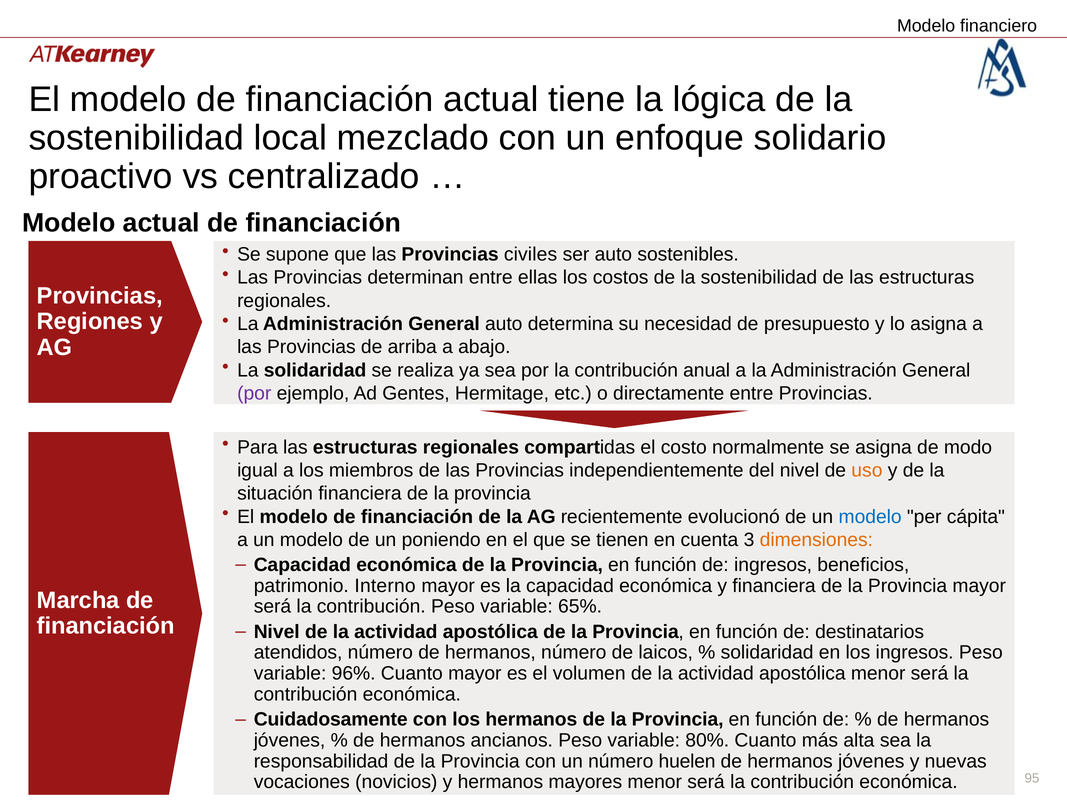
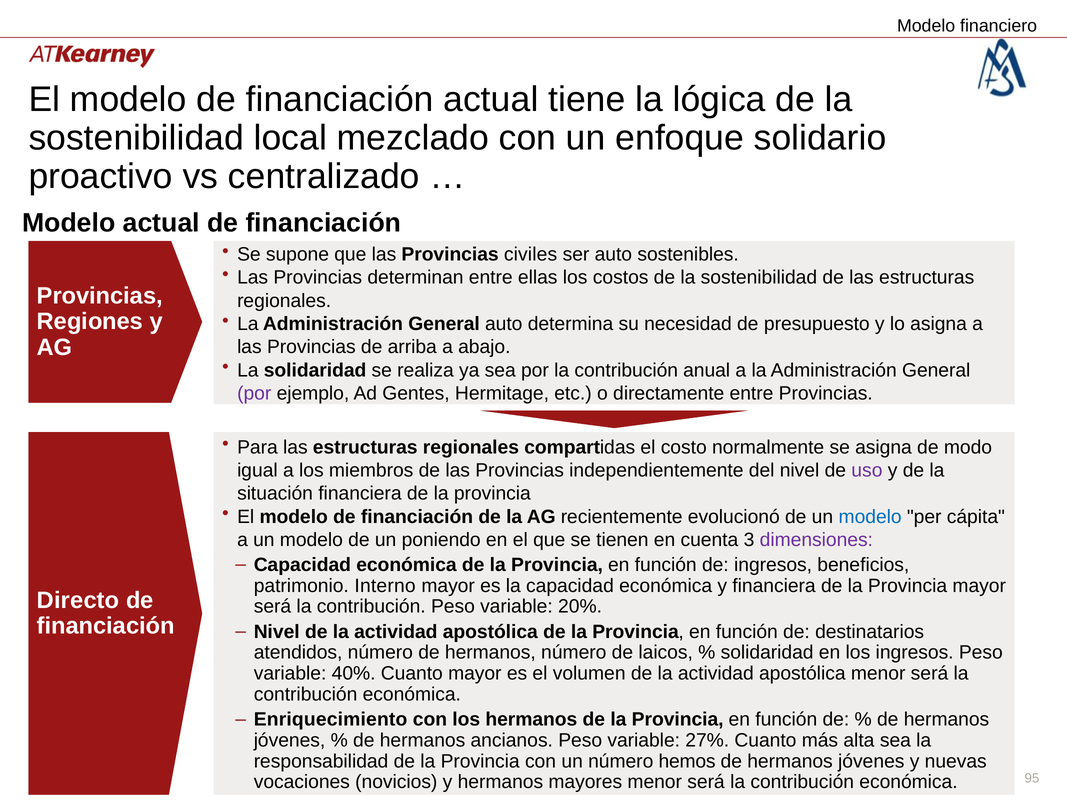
uso colour: orange -> purple (867, 471)
dimensiones colour: orange -> purple (816, 540)
Marcha: Marcha -> Directo (78, 601)
65%: 65% -> 20% (580, 607)
96%: 96% -> 40% (354, 674)
Cuidadosamente: Cuidadosamente -> Enriquecimiento (331, 720)
80%: 80% -> 27% (707, 741)
huelen: huelen -> hemos (687, 761)
